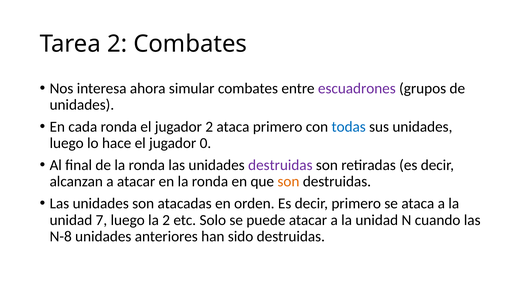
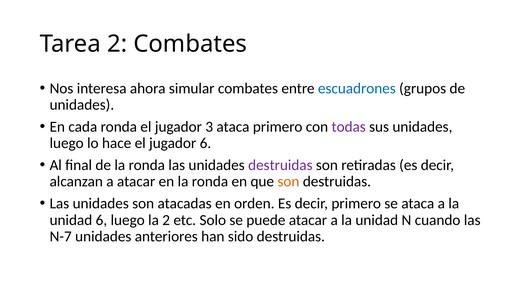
escuadrones colour: purple -> blue (357, 88)
jugador 2: 2 -> 3 (209, 127)
todas colour: blue -> purple (349, 127)
jugador 0: 0 -> 6 (205, 143)
unidad 7: 7 -> 6 (101, 220)
N-8: N-8 -> N-7 (61, 236)
